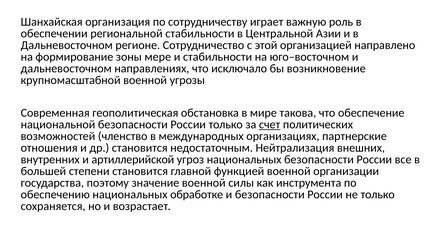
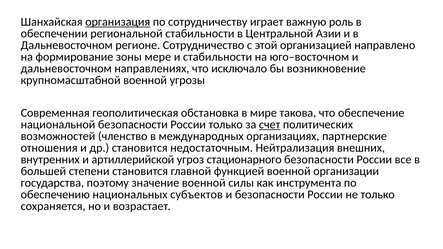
организация underline: none -> present (118, 22)
угроз национальных: национальных -> стационарного (244, 160)
обработке: обработке -> субъектов (197, 195)
